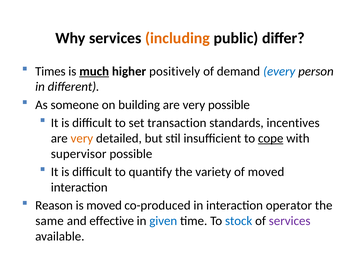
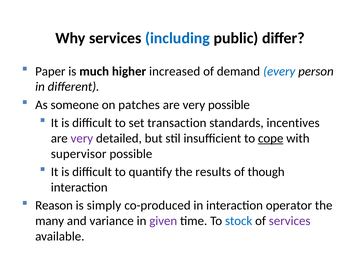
including colour: orange -> blue (178, 38)
Times: Times -> Paper (50, 71)
much underline: present -> none (94, 71)
positively: positively -> increased (175, 71)
building: building -> patches (139, 105)
very colour: orange -> purple (82, 138)
variety: variety -> results (213, 172)
of moved: moved -> though (266, 172)
is moved: moved -> simply (104, 205)
same: same -> many (50, 221)
effective: effective -> variance (112, 221)
given colour: blue -> purple (163, 221)
